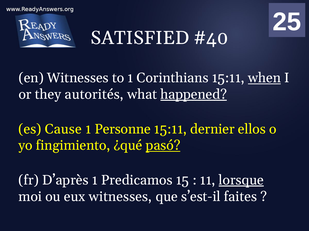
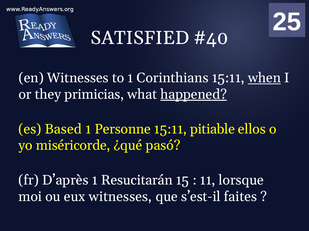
autorités: autorités -> primicias (94, 95)
Cause: Cause -> Based (63, 129)
dernier: dernier -> pitiable (212, 129)
fingimiento: fingimiento -> miséricorde (73, 146)
pasó underline: present -> none (163, 146)
Predicamos: Predicamos -> Resucitarán (137, 181)
lorsque underline: present -> none (241, 181)
